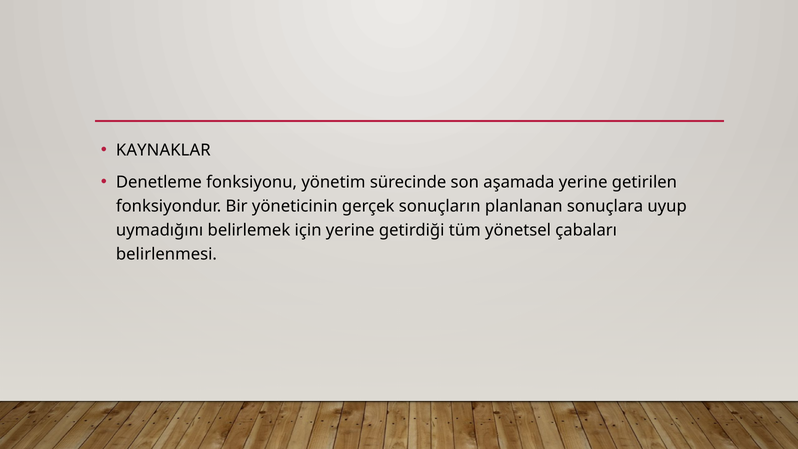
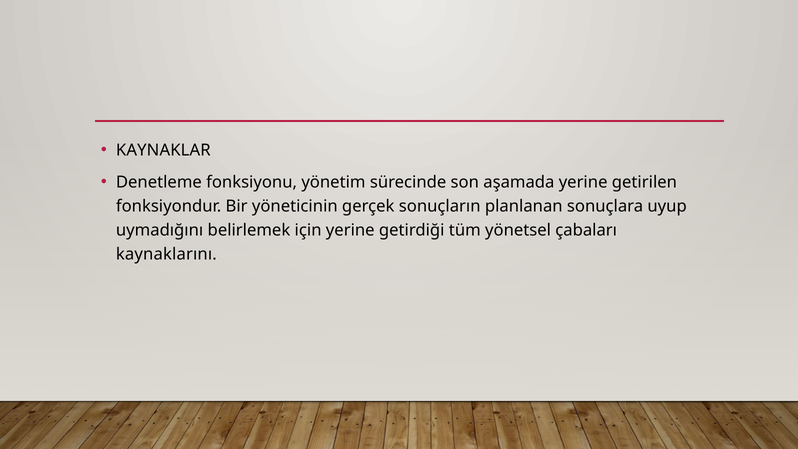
belirlenmesi: belirlenmesi -> kaynaklarını (166, 254)
